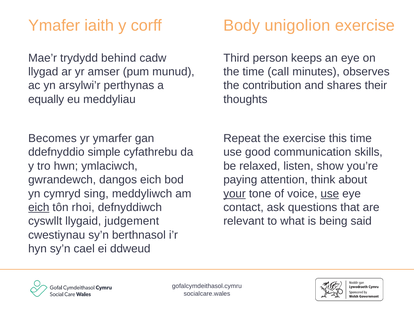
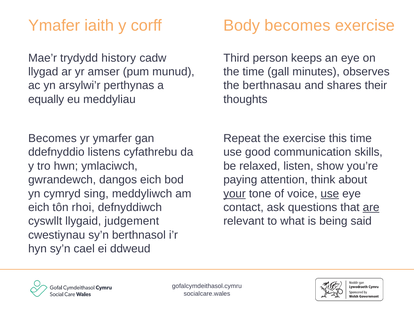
Body unigolion: unigolion -> becomes (297, 26)
behind: behind -> history (119, 58)
call: call -> gall (278, 72)
contribution: contribution -> berthnasau (272, 86)
simple: simple -> listens (104, 152)
eich underline: present -> none (39, 208)
are underline: none -> present (371, 208)
